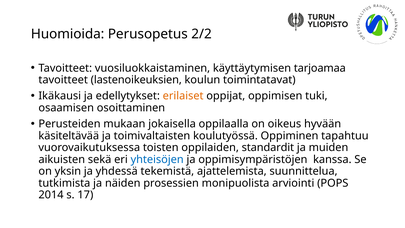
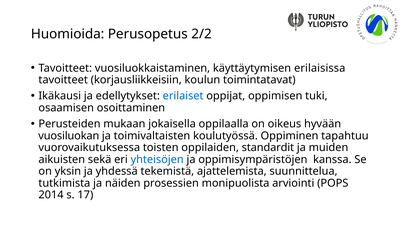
tarjoamaa: tarjoamaa -> erilaisissa (320, 68)
lastenoikeuksien: lastenoikeuksien -> korjausliikkeisiin (136, 80)
erilaiset colour: orange -> blue (183, 96)
käsiteltävää: käsiteltävää -> vuosiluokan (69, 136)
